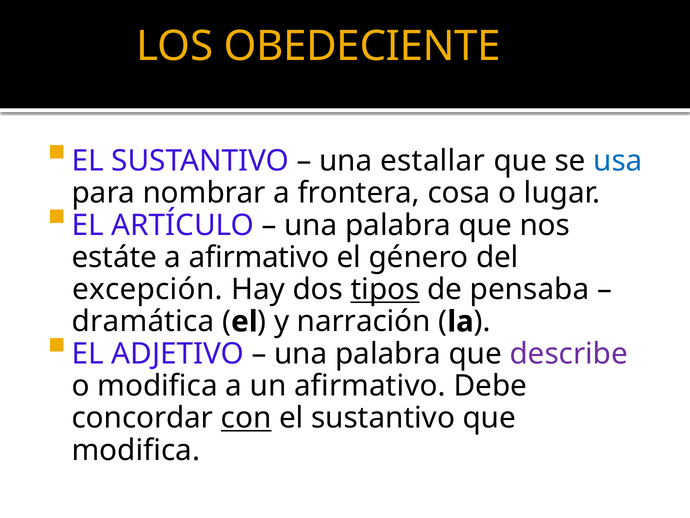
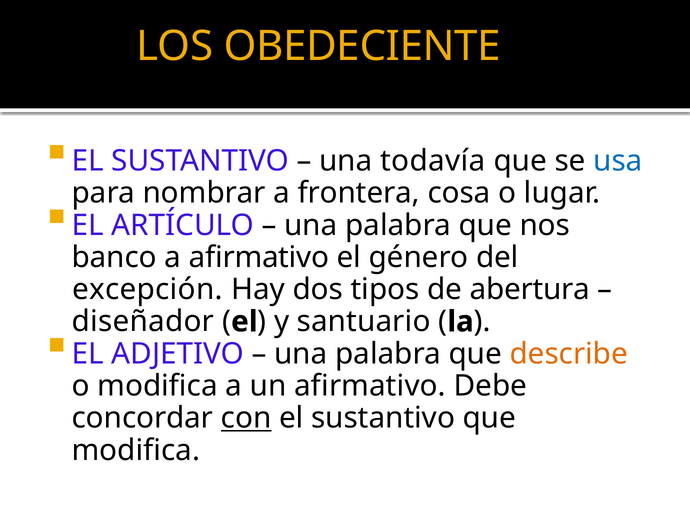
estallar: estallar -> todavía (433, 161)
estáte: estáte -> banco (114, 257)
tipos underline: present -> none (385, 289)
pensaba: pensaba -> abertura (530, 289)
dramática: dramática -> diseñador (143, 321)
narración: narración -> santuario (364, 321)
describe colour: purple -> orange (569, 353)
